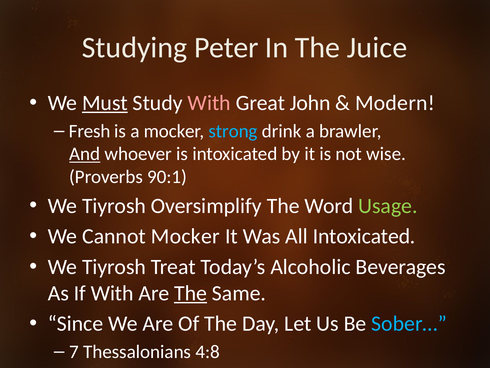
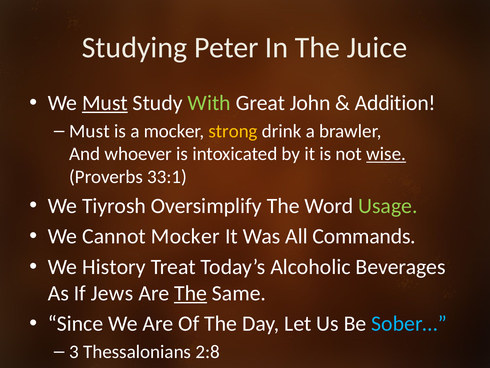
With colour: pink -> light green (209, 103)
Modern: Modern -> Addition (395, 103)
Fresh: Fresh -> Must (90, 131)
strong colour: light blue -> yellow (233, 131)
And underline: present -> none (85, 154)
wise underline: none -> present (386, 154)
90:1: 90:1 -> 33:1 (167, 177)
All Intoxicated: Intoxicated -> Commands (364, 236)
Tiyrosh: Tiyrosh -> History (114, 267)
If With: With -> Jews (112, 293)
7: 7 -> 3 (74, 351)
4:8: 4:8 -> 2:8 (208, 351)
